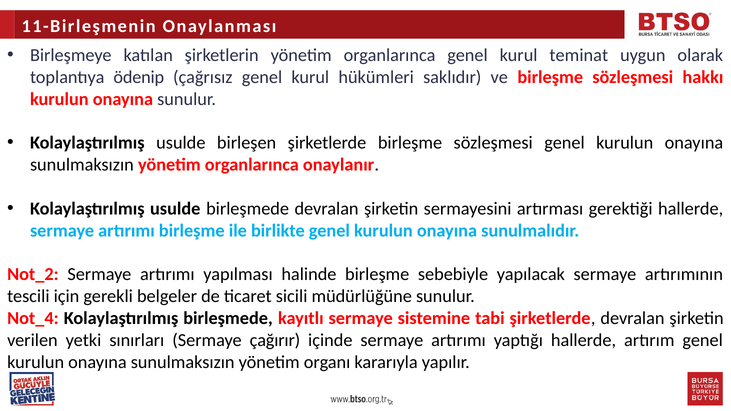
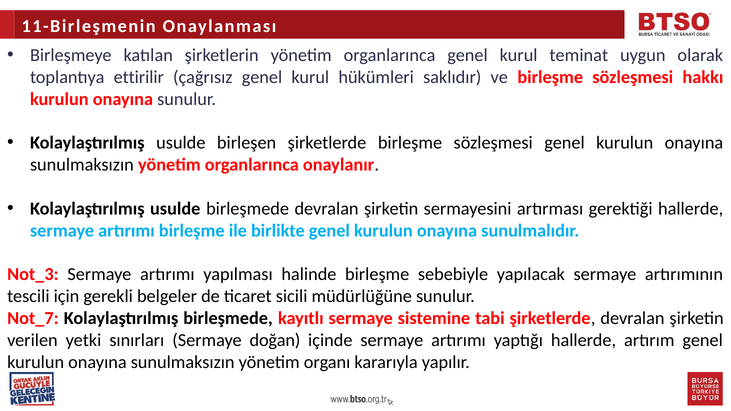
ödenip: ödenip -> ettirilir (139, 77)
Not_2: Not_2 -> Not_3 (33, 274)
Not_4: Not_4 -> Not_7 (33, 318)
çağırır: çağırır -> doğan (275, 340)
